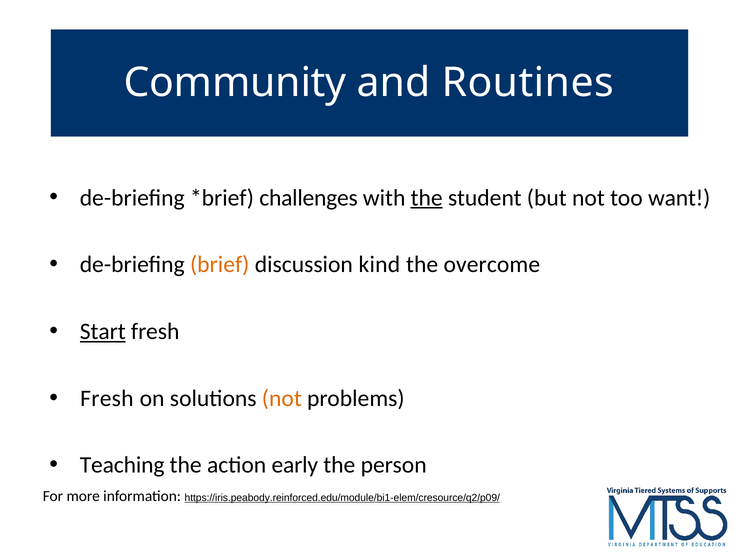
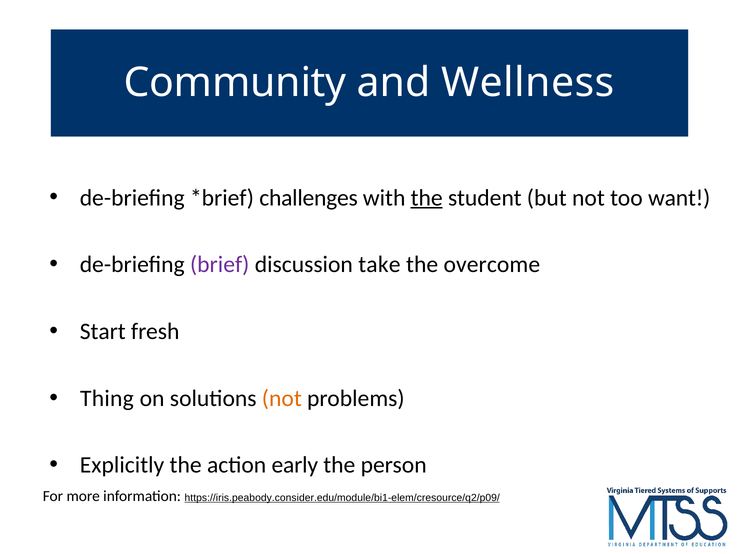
Routines: Routines -> Wellness (528, 83)
brief colour: orange -> purple (220, 265)
kind: kind -> take (379, 265)
Start underline: present -> none (103, 332)
Fresh: Fresh -> Thing (107, 398)
Teaching: Teaching -> Explicitly (122, 465)
https://iris.peabody.reinforced.edu/module/bi1-elem/cresource/q2/p09/: https://iris.peabody.reinforced.edu/module/bi1-elem/cresource/q2/p09/ -> https://iris.peabody.consider.edu/module/bi1-elem/cresource/q2/p09/ (342, 498)
